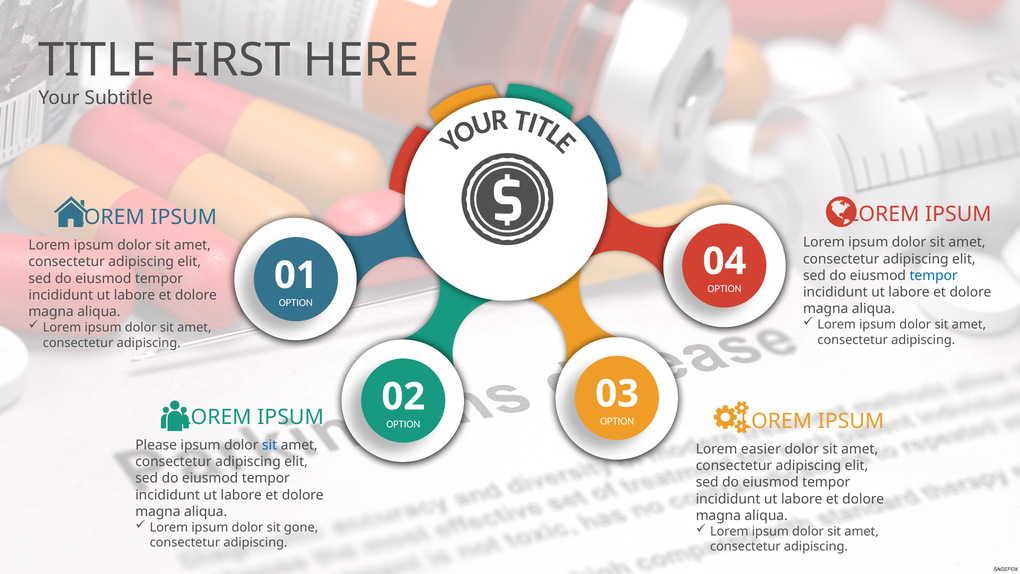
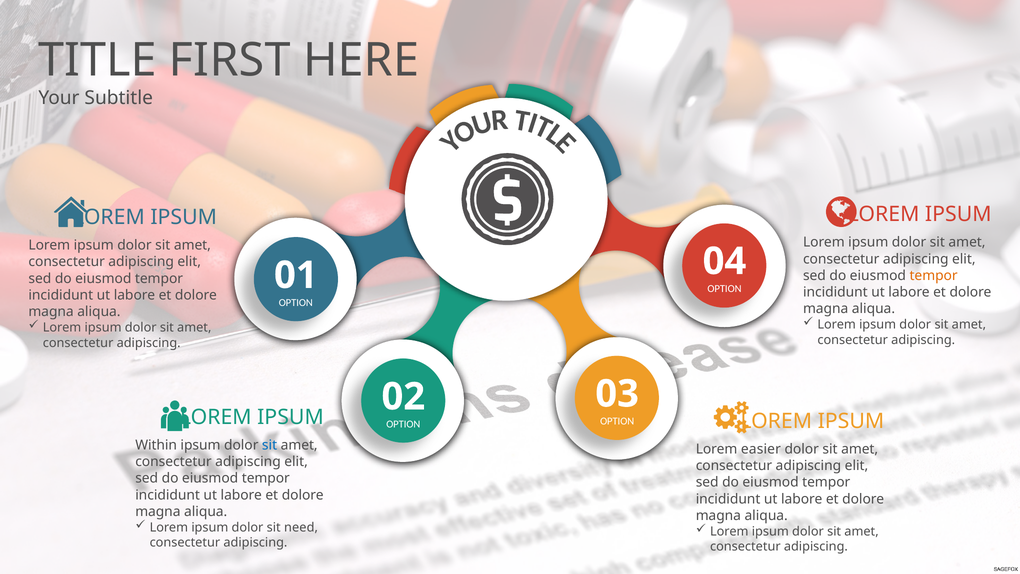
tempor colour: blue -> orange (934, 275)
Please: Please -> Within (156, 445)
gone: gone -> need (301, 527)
